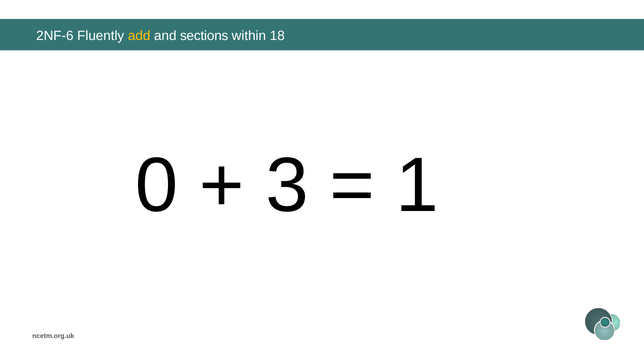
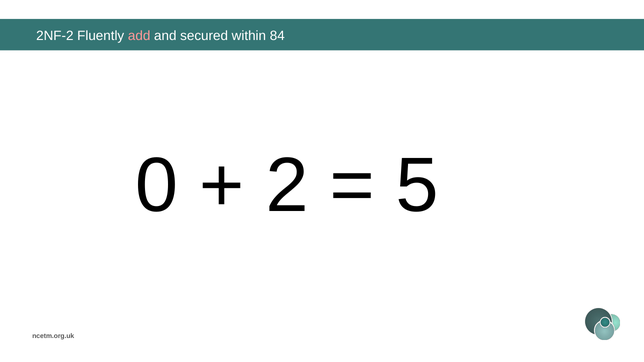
2NF-6: 2NF-6 -> 2NF-2 (55, 36)
add colour: yellow -> pink (139, 36)
sections: sections -> secured (204, 36)
18: 18 -> 84 (277, 36)
3: 3 -> 2 (287, 186)
1: 1 -> 5 (417, 186)
